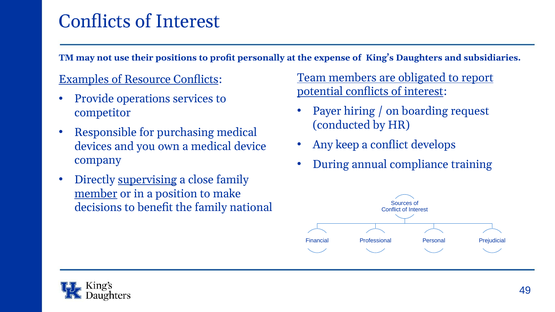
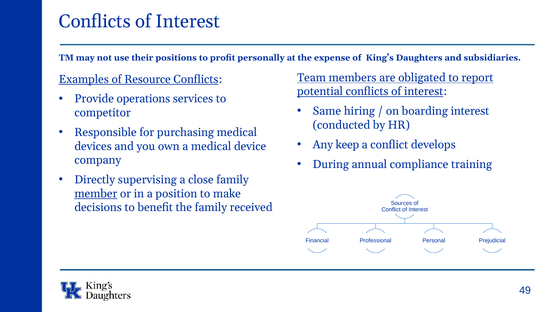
Payer: Payer -> Same (327, 111)
boarding request: request -> interest (470, 111)
supervising underline: present -> none (147, 180)
national: national -> received (251, 208)
